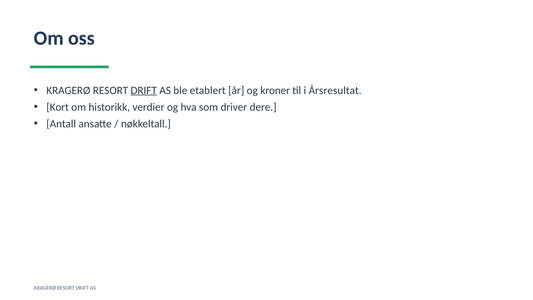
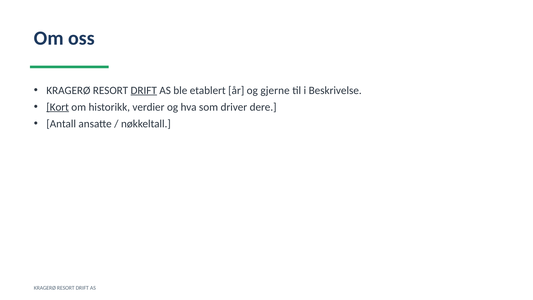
kroner: kroner -> gjerne (275, 90)
Årsresultat: Årsresultat -> Beskrivelse (335, 90)
Kort underline: none -> present (58, 107)
